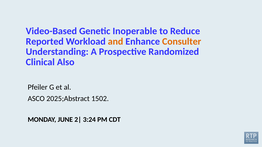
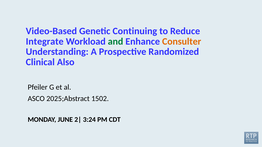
Inoperable: Inoperable -> Continuing (135, 31)
Reported: Reported -> Integrate (45, 42)
and colour: orange -> green (116, 42)
